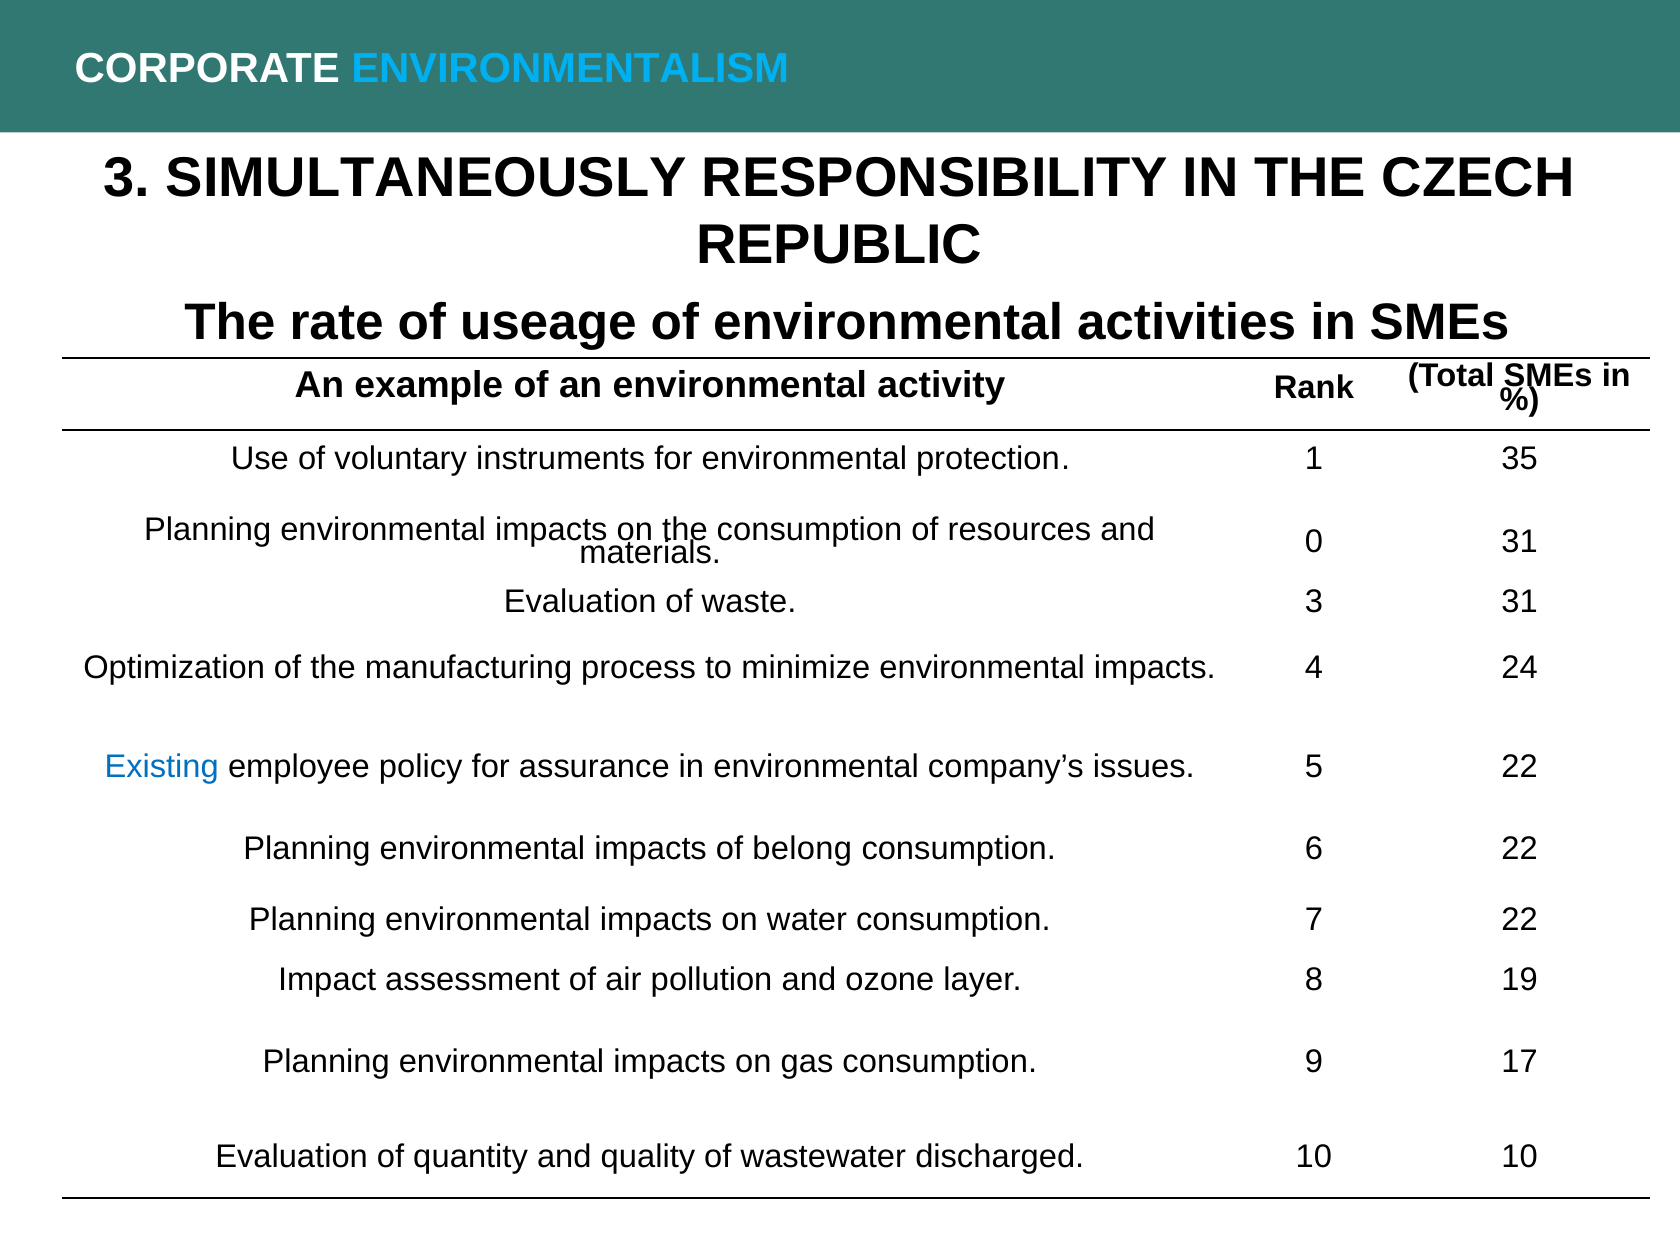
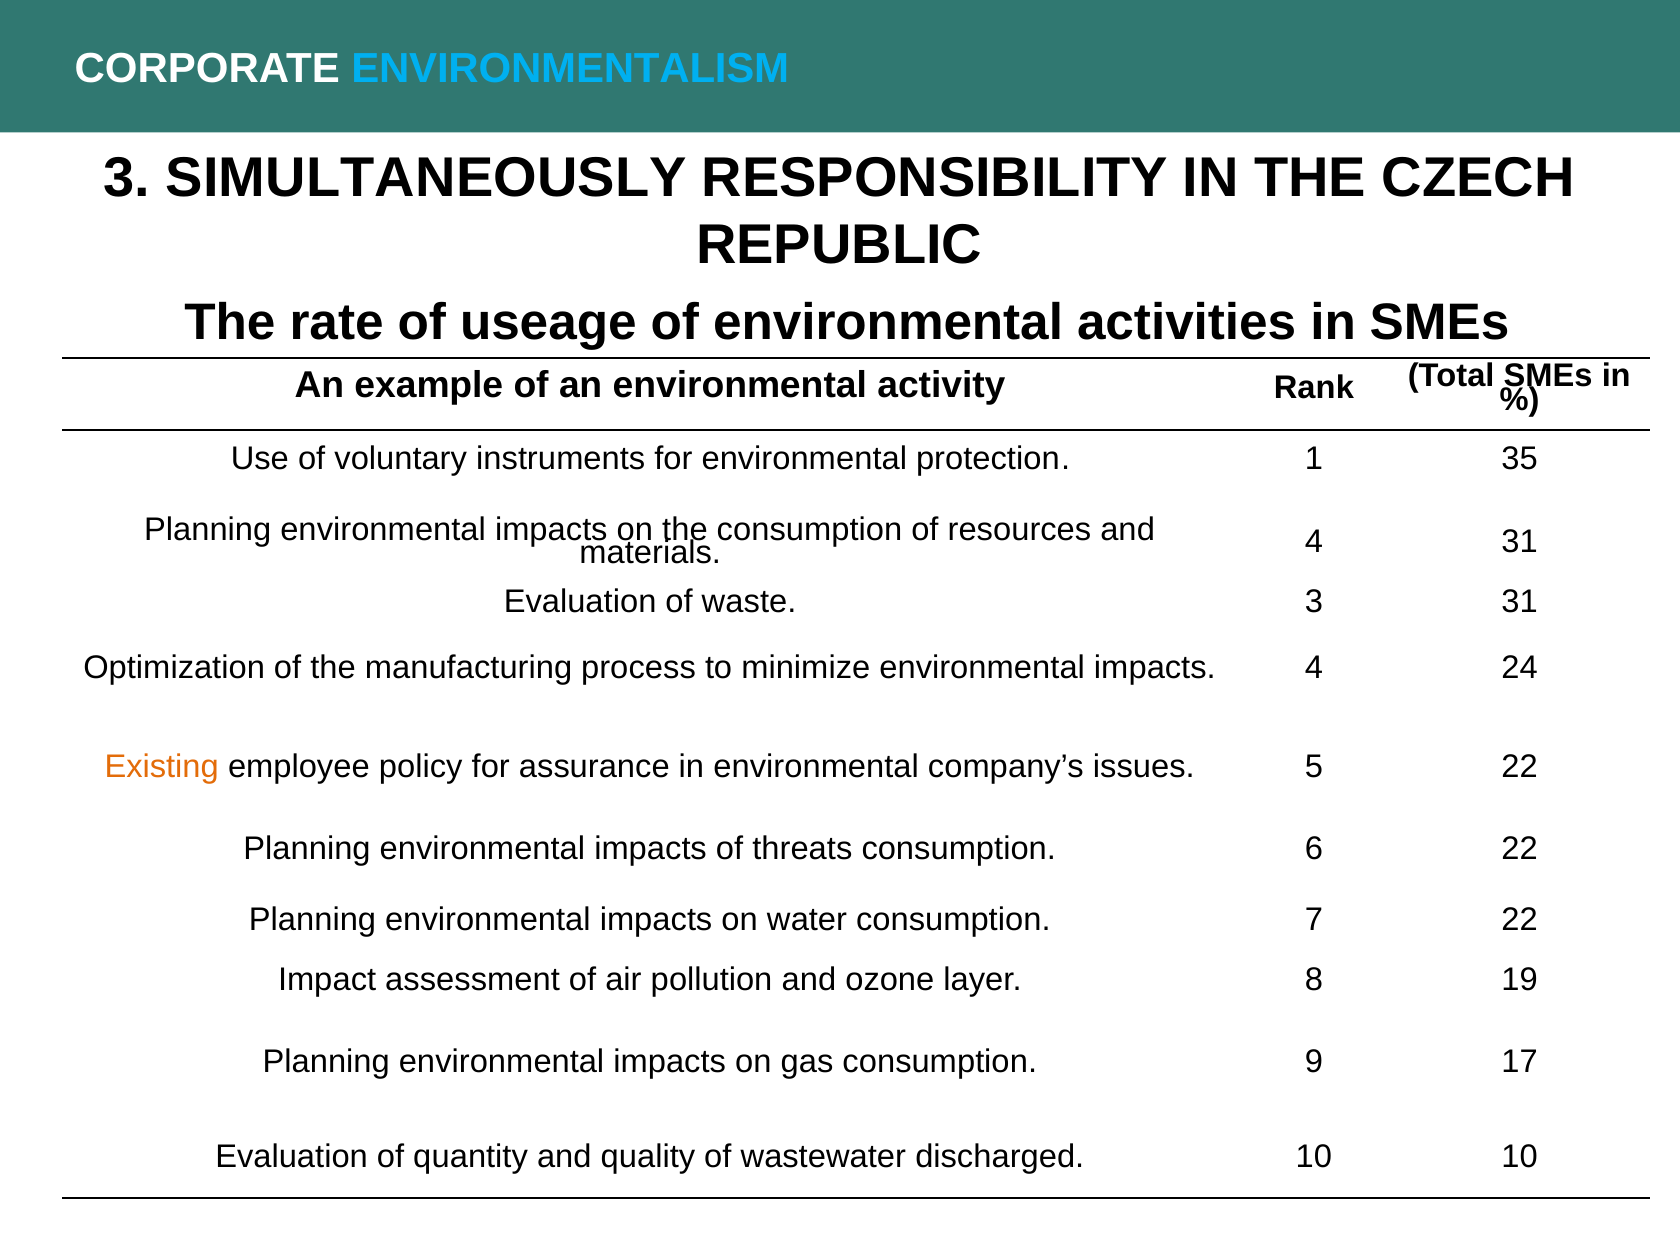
materials 0: 0 -> 4 (1314, 541)
Existing colour: blue -> orange (162, 767)
belong: belong -> threats (802, 849)
